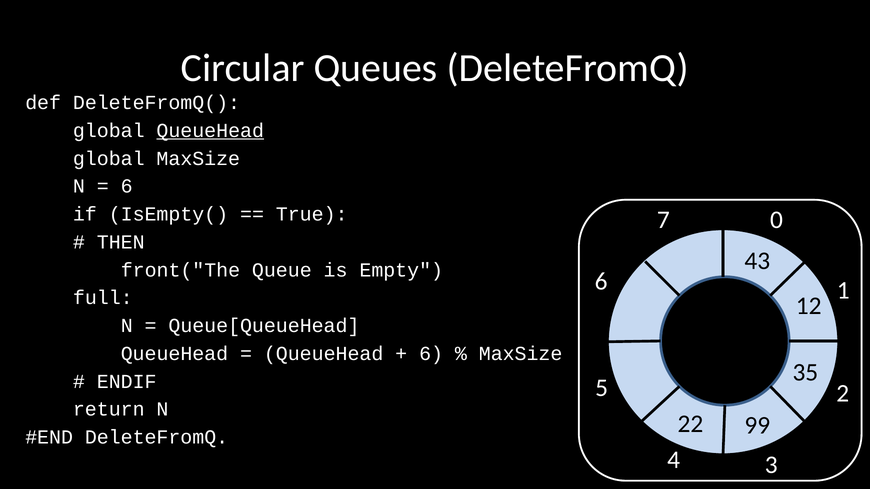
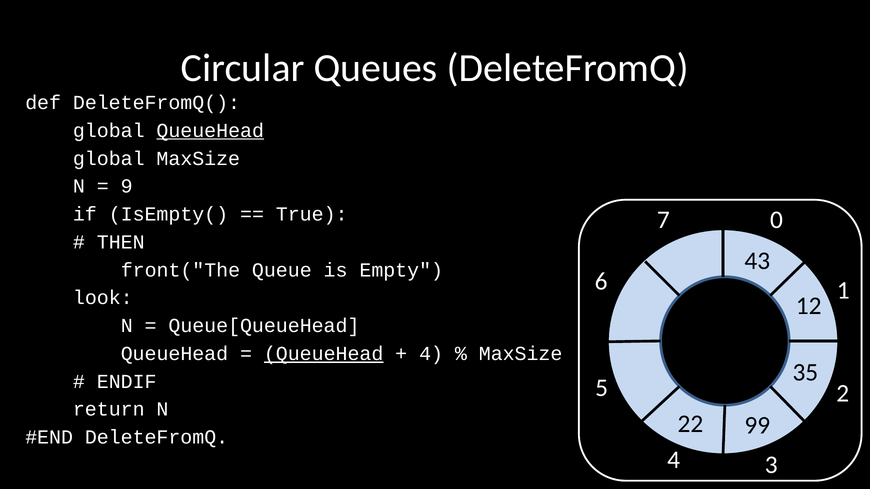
6: 6 -> 9 (127, 187)
full: full -> look (103, 298)
QueueHead underline: none -> present (324, 354)
6: 6 -> 4 (431, 354)
